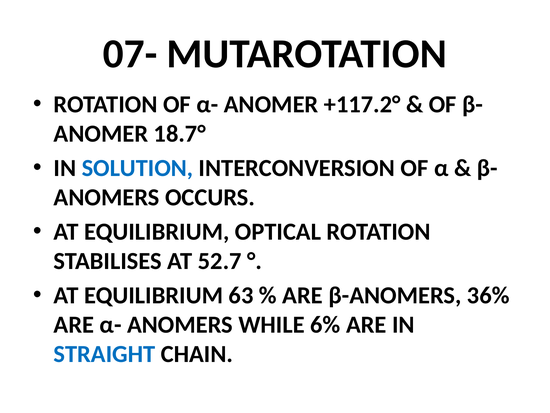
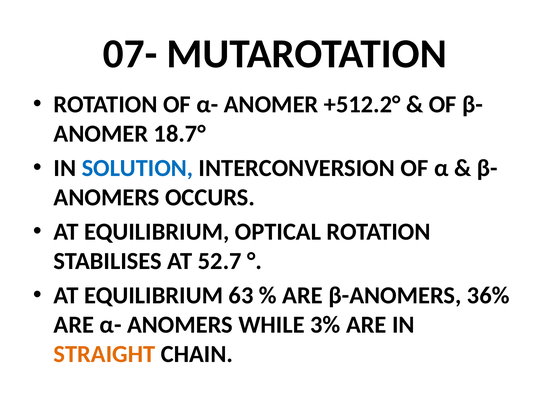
+117.2°: +117.2° -> +512.2° (362, 104)
6%: 6% -> 3% (325, 324)
STRAIGHT colour: blue -> orange (104, 354)
